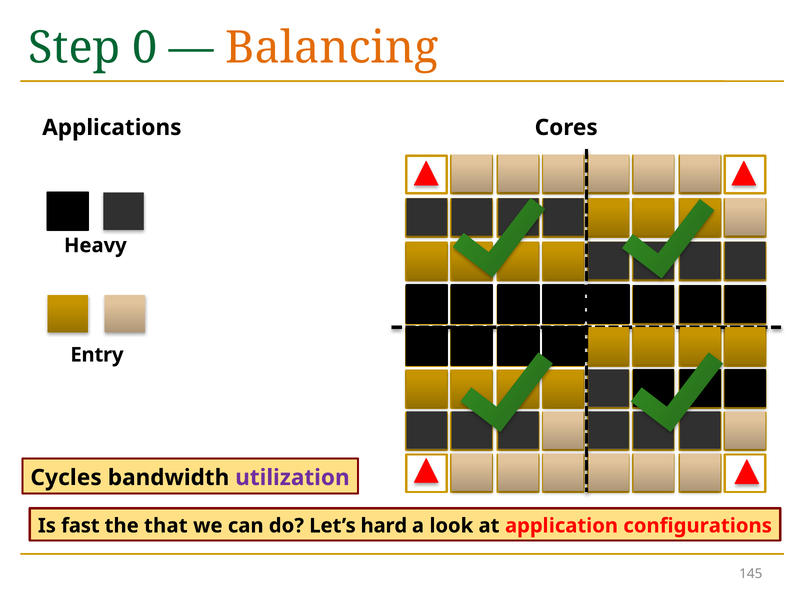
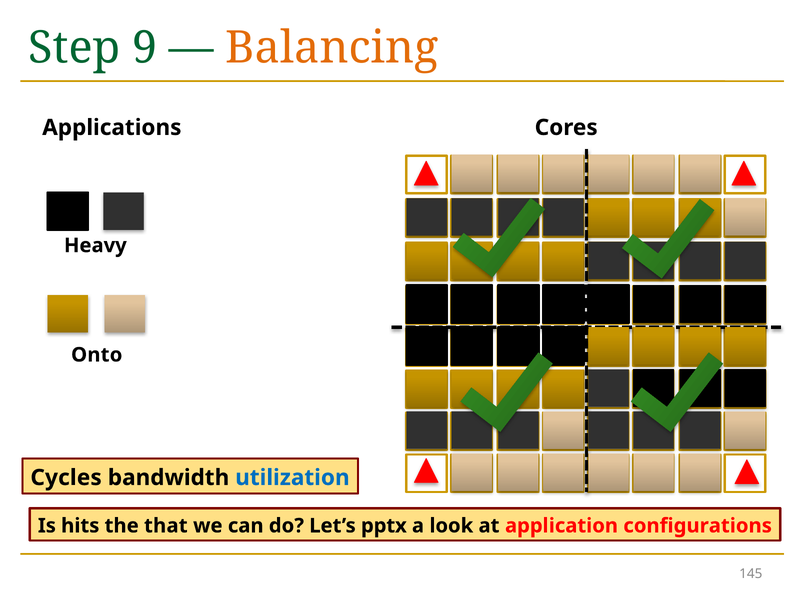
0: 0 -> 9 (145, 48)
Entry: Entry -> Onto (97, 355)
utilization colour: purple -> blue (292, 478)
fast: fast -> hits (80, 526)
hard: hard -> pptx (384, 526)
